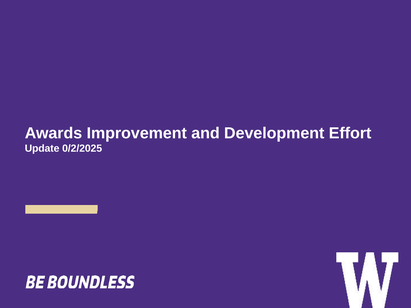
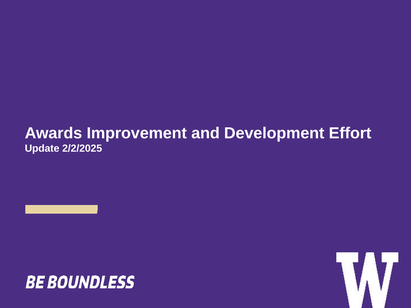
0/2/2025: 0/2/2025 -> 2/2/2025 (82, 149)
